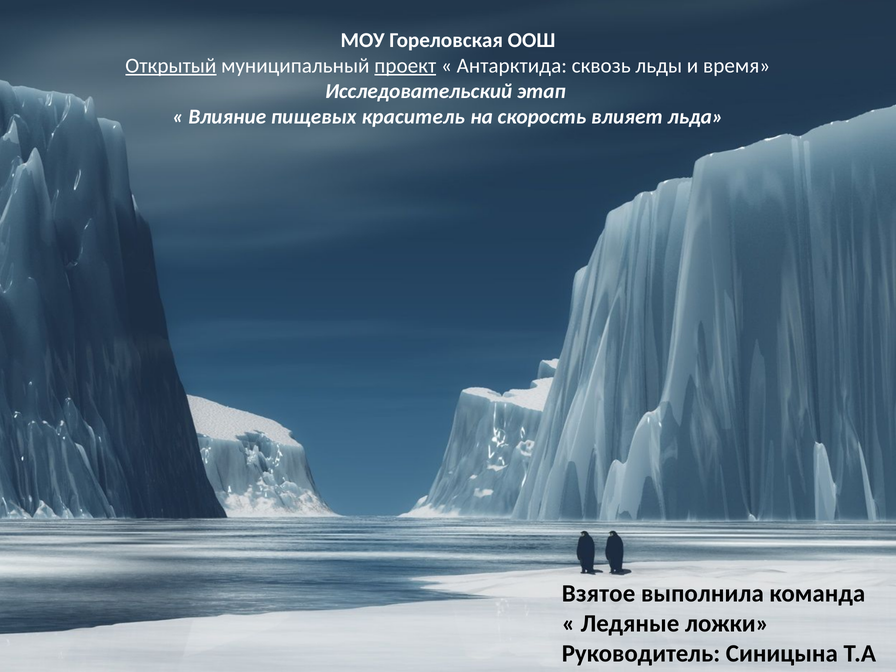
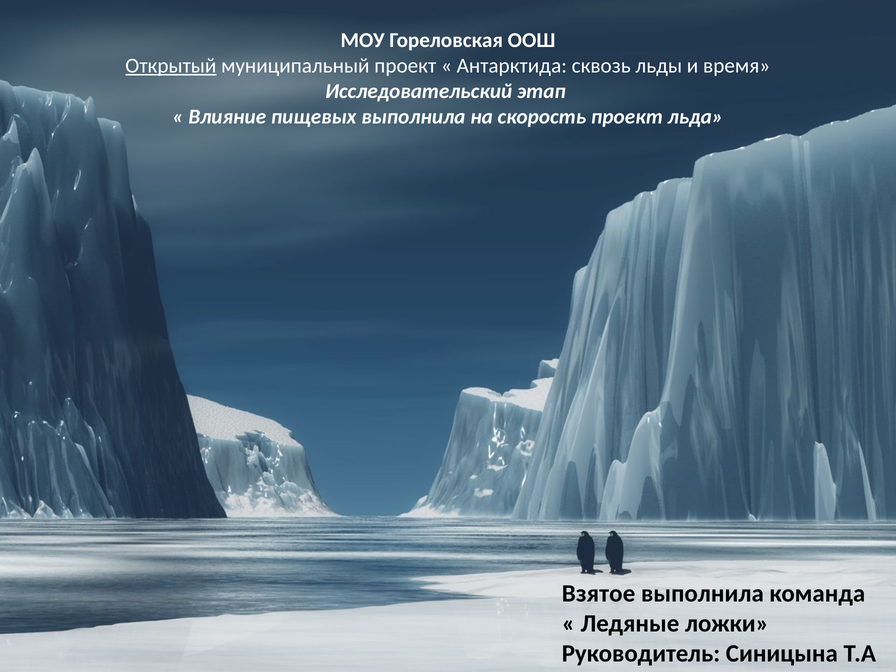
проект underline: present -> none (405, 66)
пищевых краситель: краситель -> выполнила (413, 117)
скорость влияет: влияет -> проект (627, 117)
